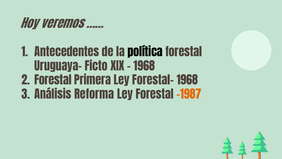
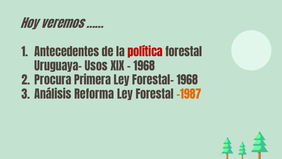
política colour: black -> red (145, 52)
Ficto: Ficto -> Usos (96, 66)
Forestal: Forestal -> Procura (53, 81)
